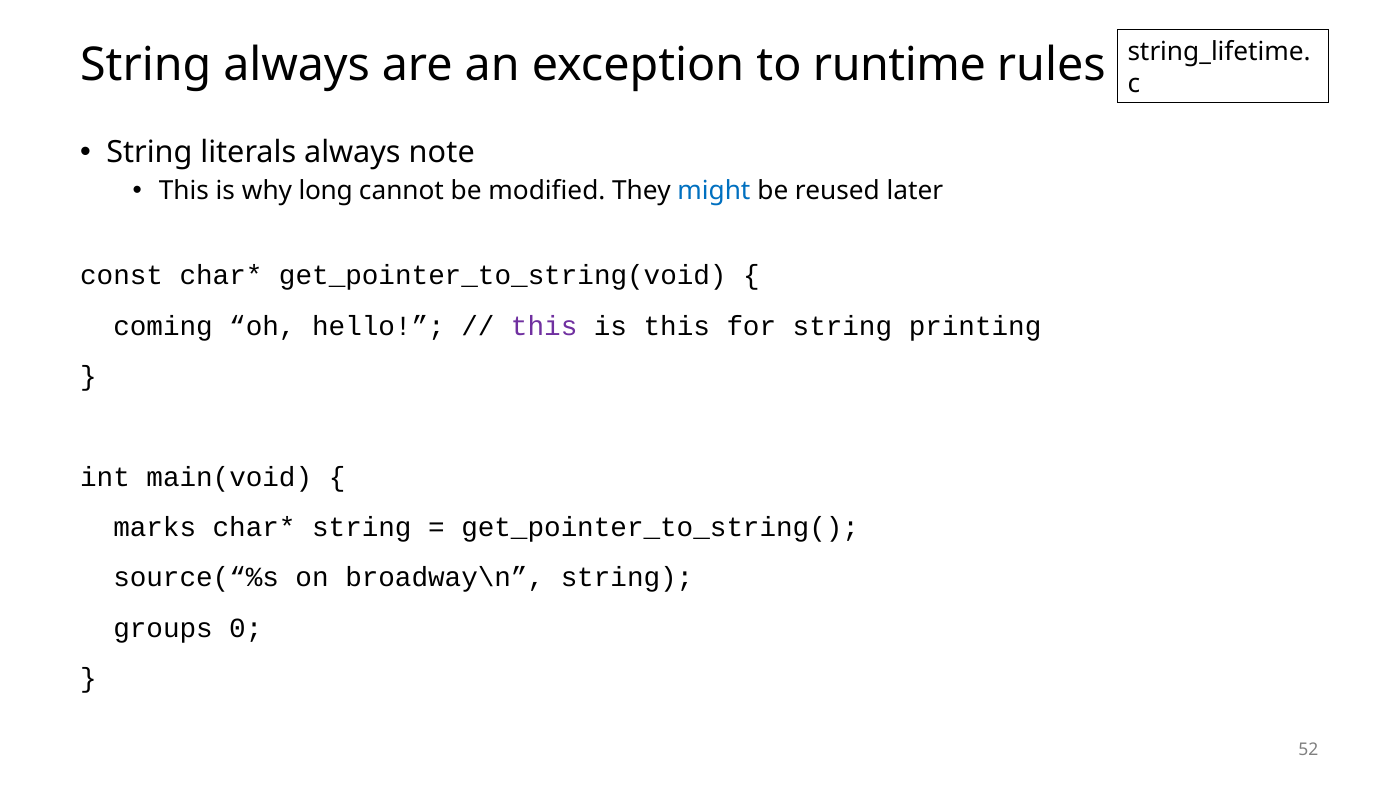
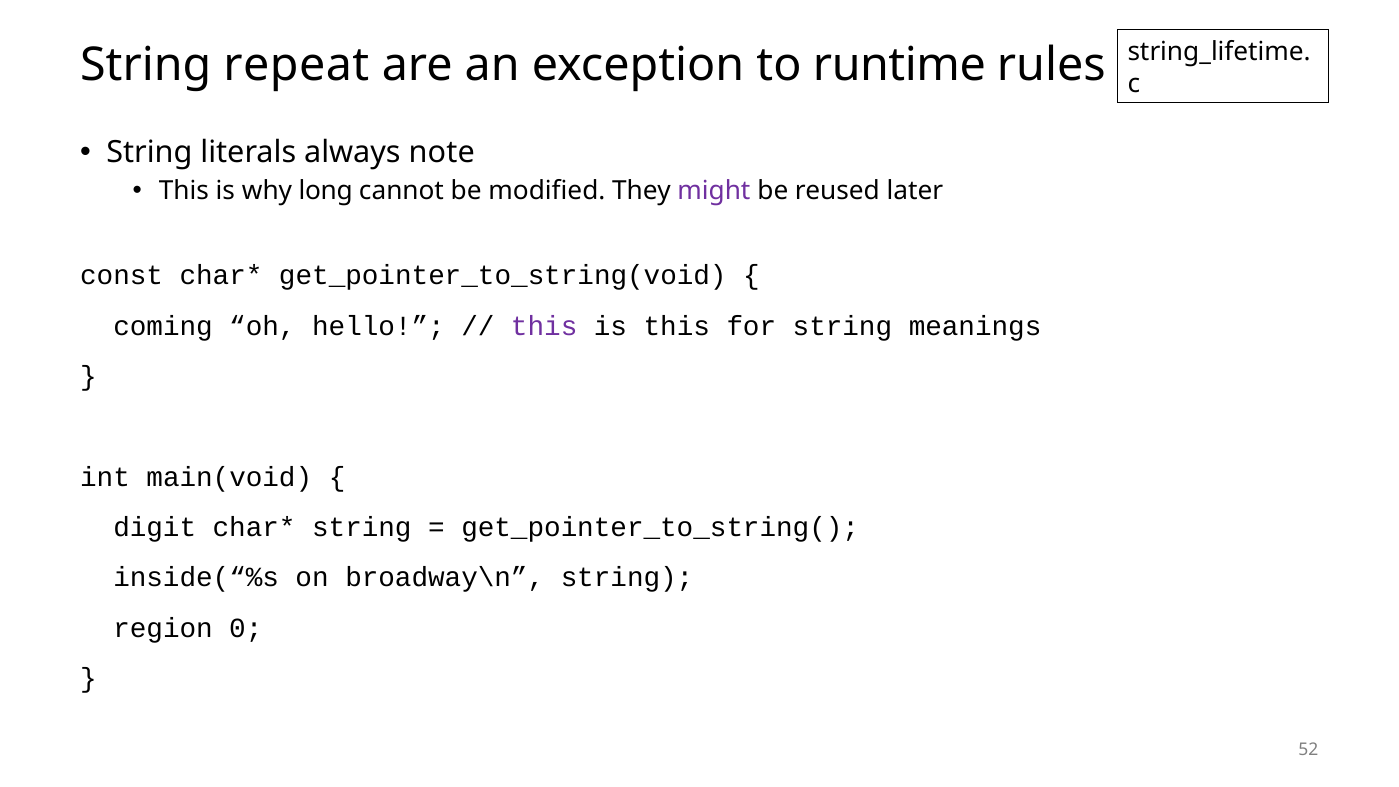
String always: always -> repeat (296, 65)
might colour: blue -> purple (714, 191)
printing: printing -> meanings (975, 326)
marks: marks -> digit (155, 527)
source(“%s: source(“%s -> inside(“%s (196, 578)
groups: groups -> region (163, 628)
